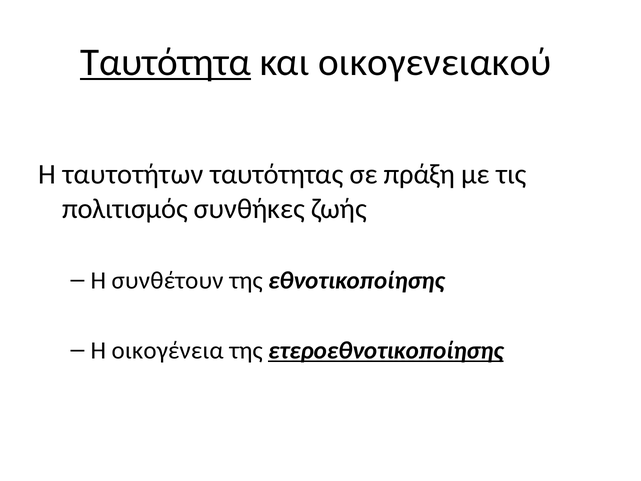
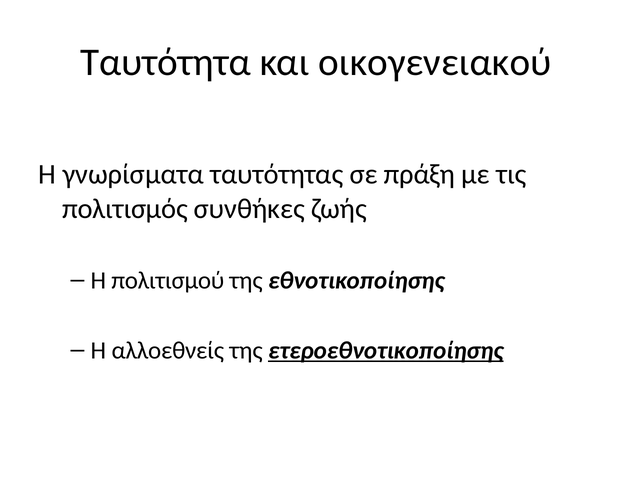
Ταυτότητα underline: present -> none (166, 62)
ταυτοτήτων: ταυτοτήτων -> γνωρίσματα (133, 174)
συνθέτουν: συνθέτουν -> πολιτισμού (168, 280)
οικογένεια: οικογένεια -> αλλοεθνείς (168, 350)
